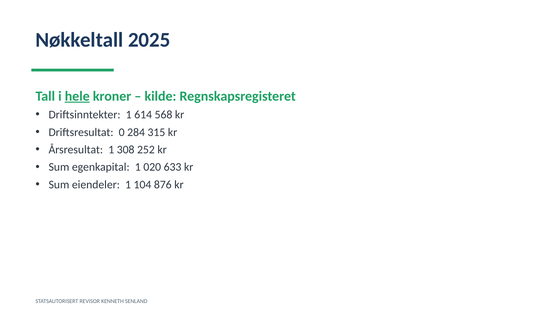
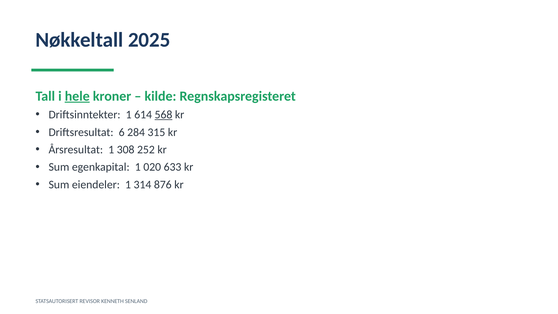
568 underline: none -> present (163, 115)
0: 0 -> 6 (122, 132)
104: 104 -> 314 (142, 185)
